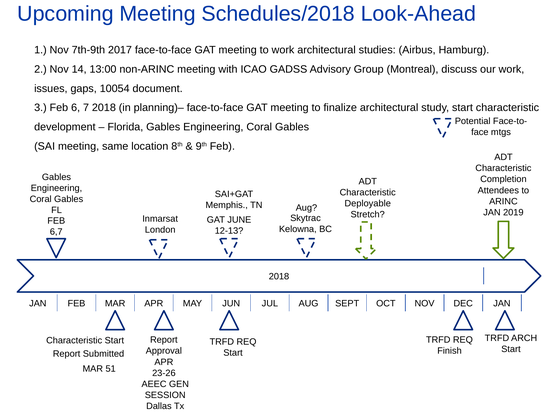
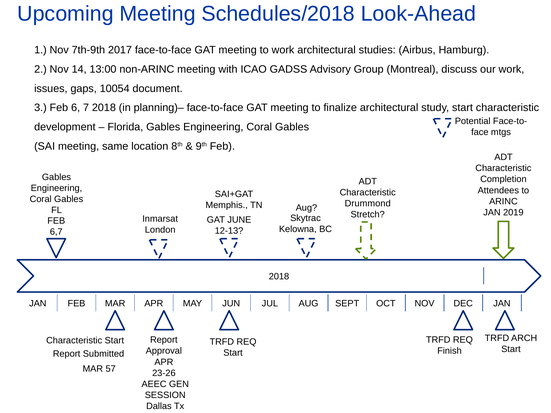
Deployable: Deployable -> Drummond (368, 204)
51: 51 -> 57 (111, 369)
